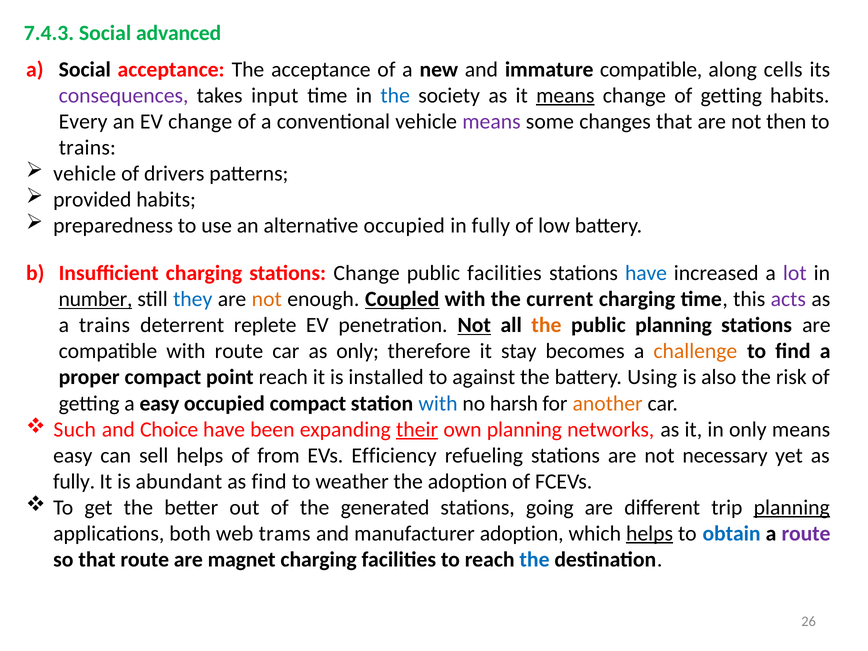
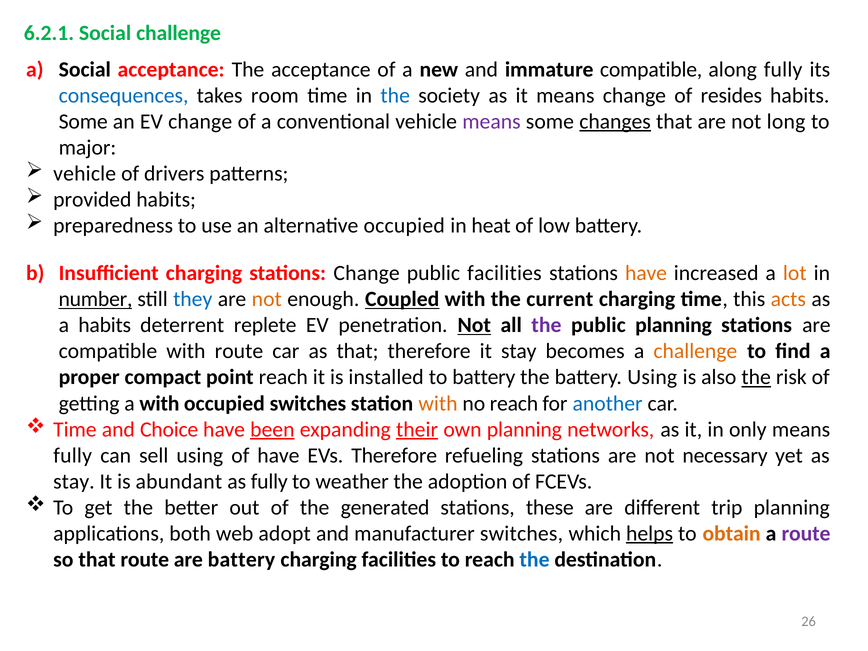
7.4.3: 7.4.3 -> 6.2.1 (49, 33)
Social advanced: advanced -> challenge (179, 33)
along cells: cells -> fully (783, 69)
consequences colour: purple -> blue (124, 95)
input: input -> room (275, 95)
means underline: present -> none (565, 95)
change of getting: getting -> resides (731, 95)
Every: Every -> Some (83, 122)
changes underline: none -> present (615, 122)
then: then -> long (786, 122)
trains: trains -> major (87, 148)
in fully: fully -> heat (491, 226)
have colour: blue -> orange (646, 273)
lot colour: purple -> orange (795, 273)
acts colour: purple -> orange (788, 299)
a trains: trains -> habits (105, 325)
the colour: orange -> purple (546, 325)
as only: only -> that (357, 351)
to against: against -> battery (484, 377)
the underline: none -> present (756, 377)
a easy: easy -> with (159, 403)
occupied compact: compact -> switches (308, 403)
with colour: blue -> orange (438, 403)
no harsh: harsh -> reach (514, 403)
another colour: orange -> blue (608, 403)
Such: Such -> Time (75, 429)
been underline: none -> present (272, 429)
easy: easy -> fully (73, 455)
sell helps: helps -> using (200, 455)
of from: from -> have (278, 455)
EVs Efficiency: Efficiency -> Therefore (394, 455)
fully: fully -> stay (74, 481)
as find: find -> fully (269, 481)
going: going -> these (550, 508)
planning underline: present -> none (792, 508)
trams: trams -> adopt (285, 534)
manufacturer adoption: adoption -> switches (522, 534)
obtain colour: blue -> orange (732, 534)
are magnet: magnet -> battery (241, 560)
